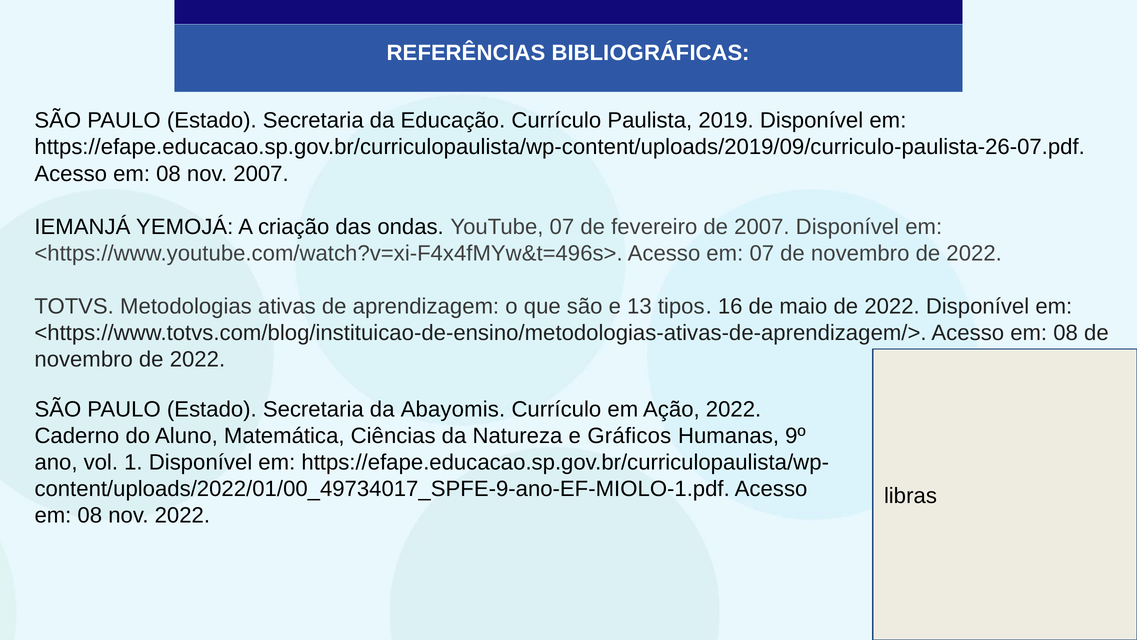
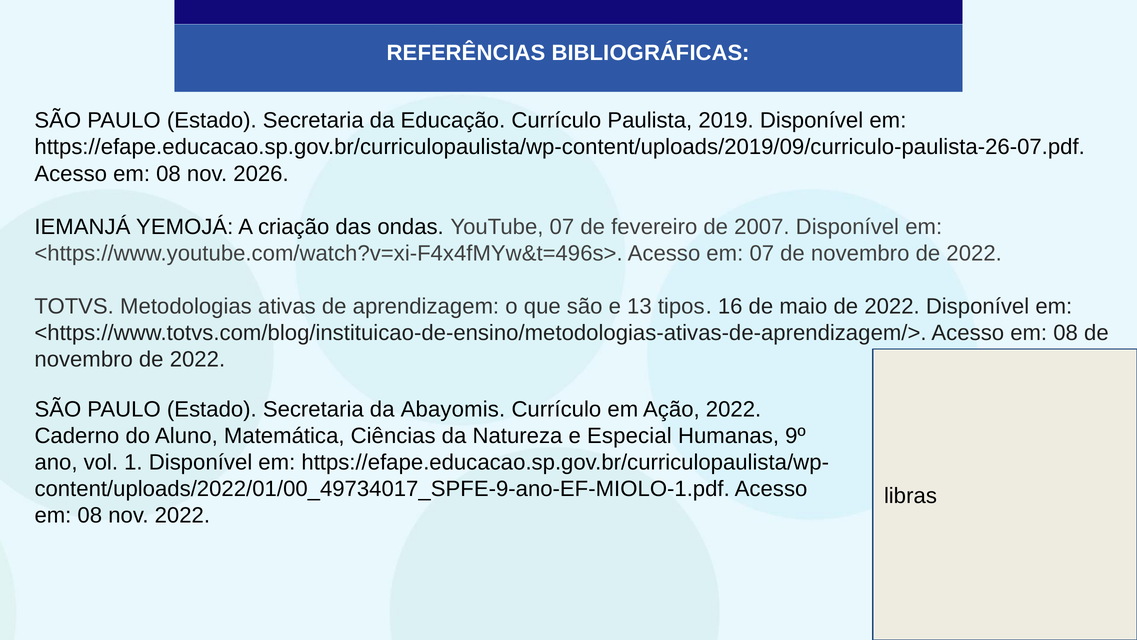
nov 2007: 2007 -> 2026 (261, 174)
Gráficos: Gráficos -> Especial (629, 436)
